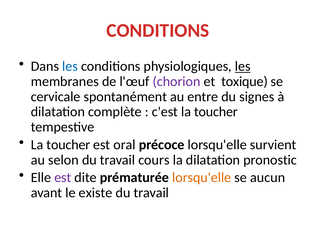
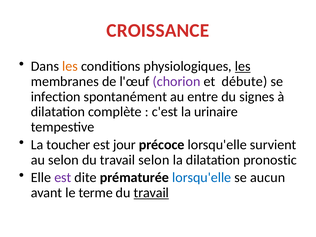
CONDITIONS: CONDITIONS -> CROISSANCE (158, 31)
les colour: blue -> orange (70, 66)
toxique: toxique -> débute (244, 81)
cervicale: cervicale -> infection (56, 97)
c'est la toucher: toucher -> urinaire (216, 112)
oral: oral -> jour (125, 145)
travail cours: cours -> selon (154, 160)
lorsqu'elle colour: orange -> blue (202, 178)
existe: existe -> terme (96, 193)
travail underline: none -> present (151, 193)
